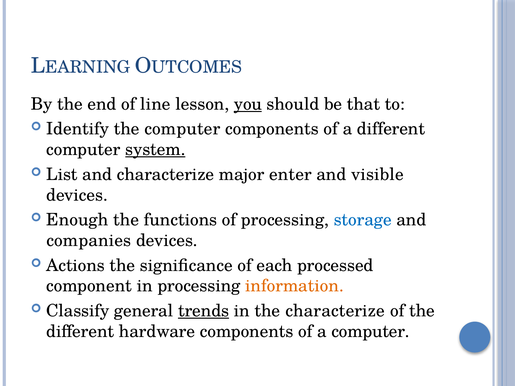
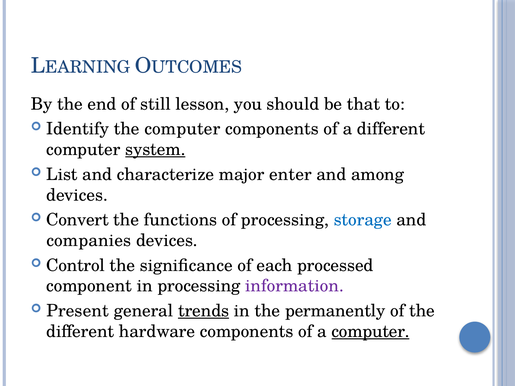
line: line -> still (156, 104)
you underline: present -> none (248, 104)
visible: visible -> among (377, 175)
Enough: Enough -> Convert (77, 220)
Actions: Actions -> Control (76, 266)
information colour: orange -> purple (295, 286)
Classify: Classify -> Present (78, 311)
the characterize: characterize -> permanently (335, 311)
computer underline: none -> present (371, 332)
